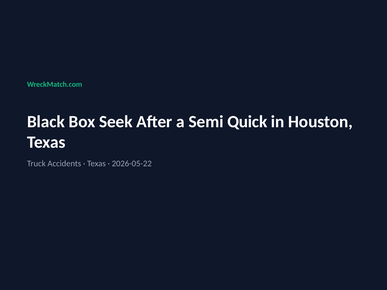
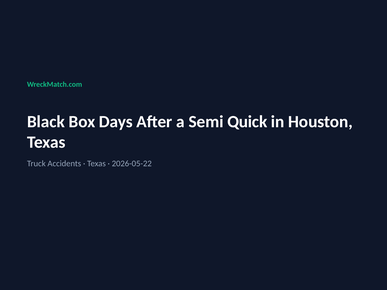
Seek: Seek -> Days (116, 122)
